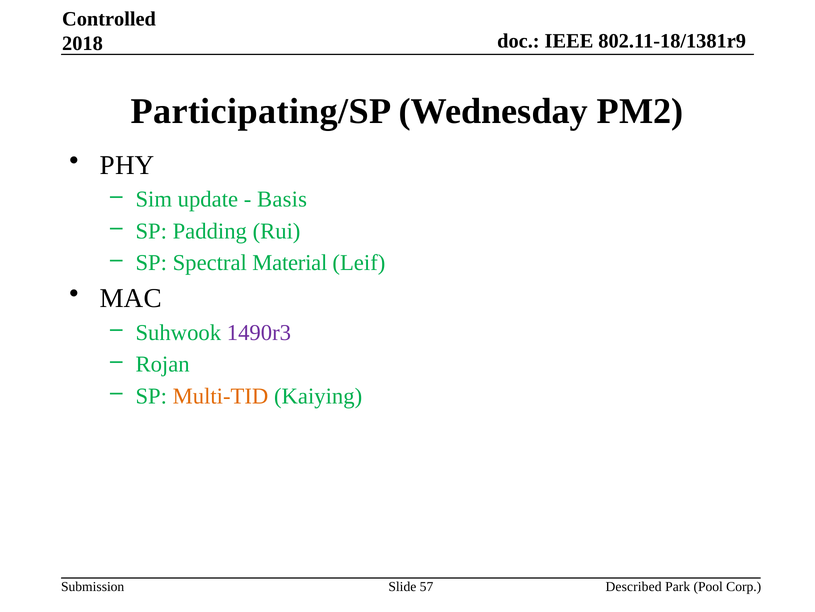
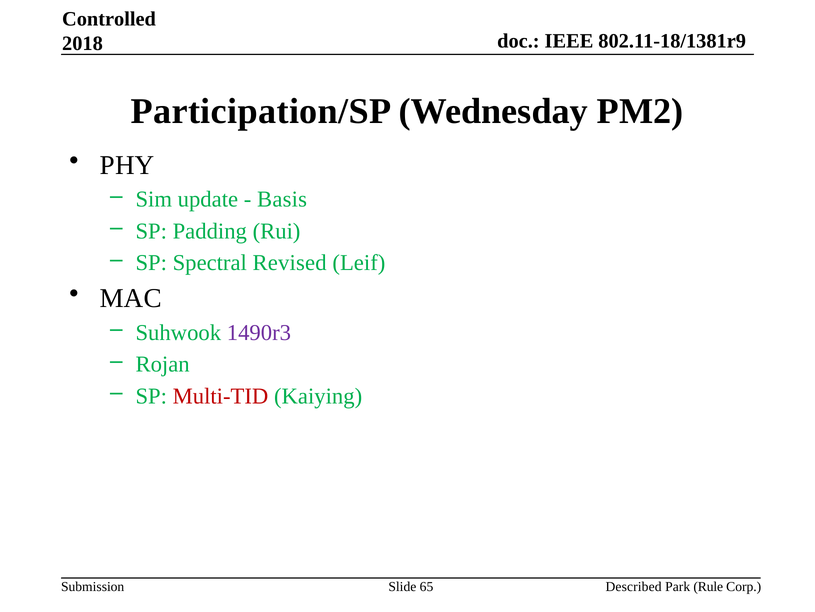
Participating/SP: Participating/SP -> Participation/SP (261, 111)
Material: Material -> Revised (290, 262)
Multi-TID colour: orange -> red (220, 396)
57: 57 -> 65 (427, 586)
Pool: Pool -> Rule (708, 586)
